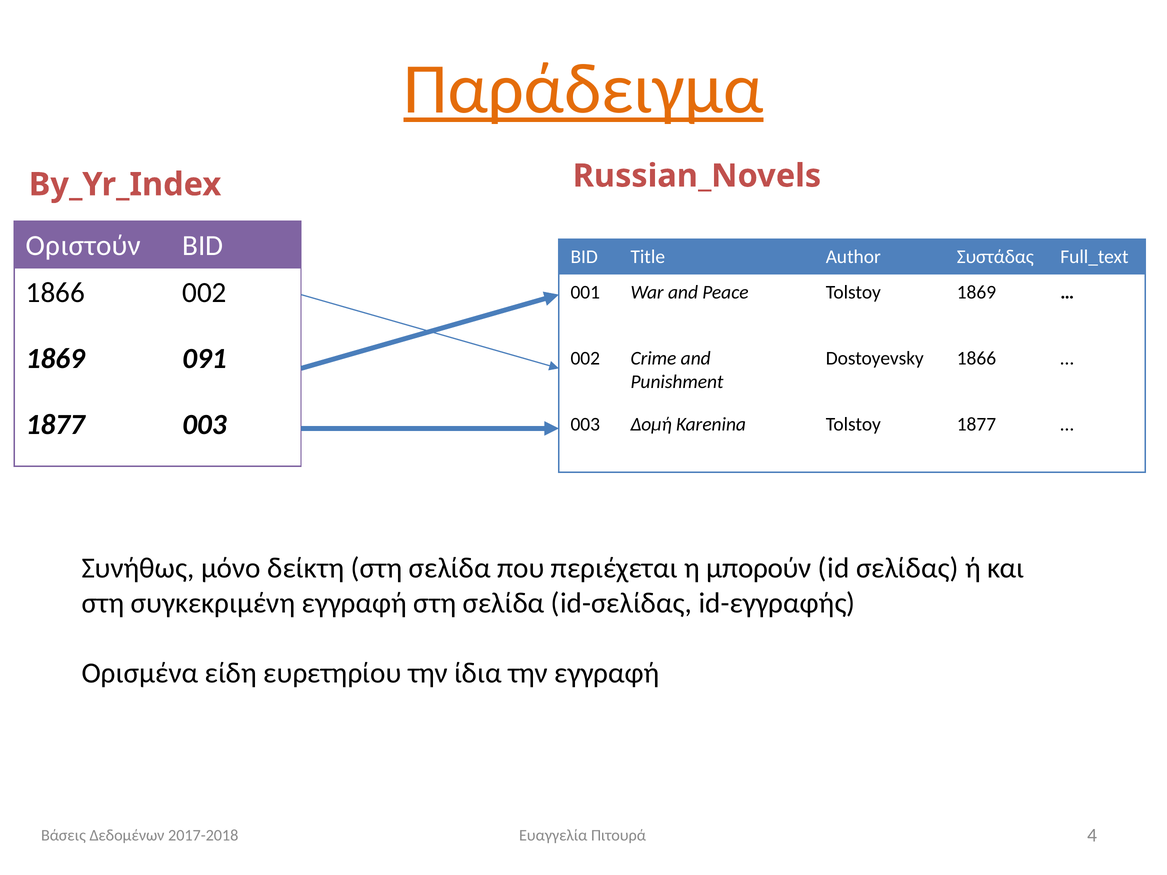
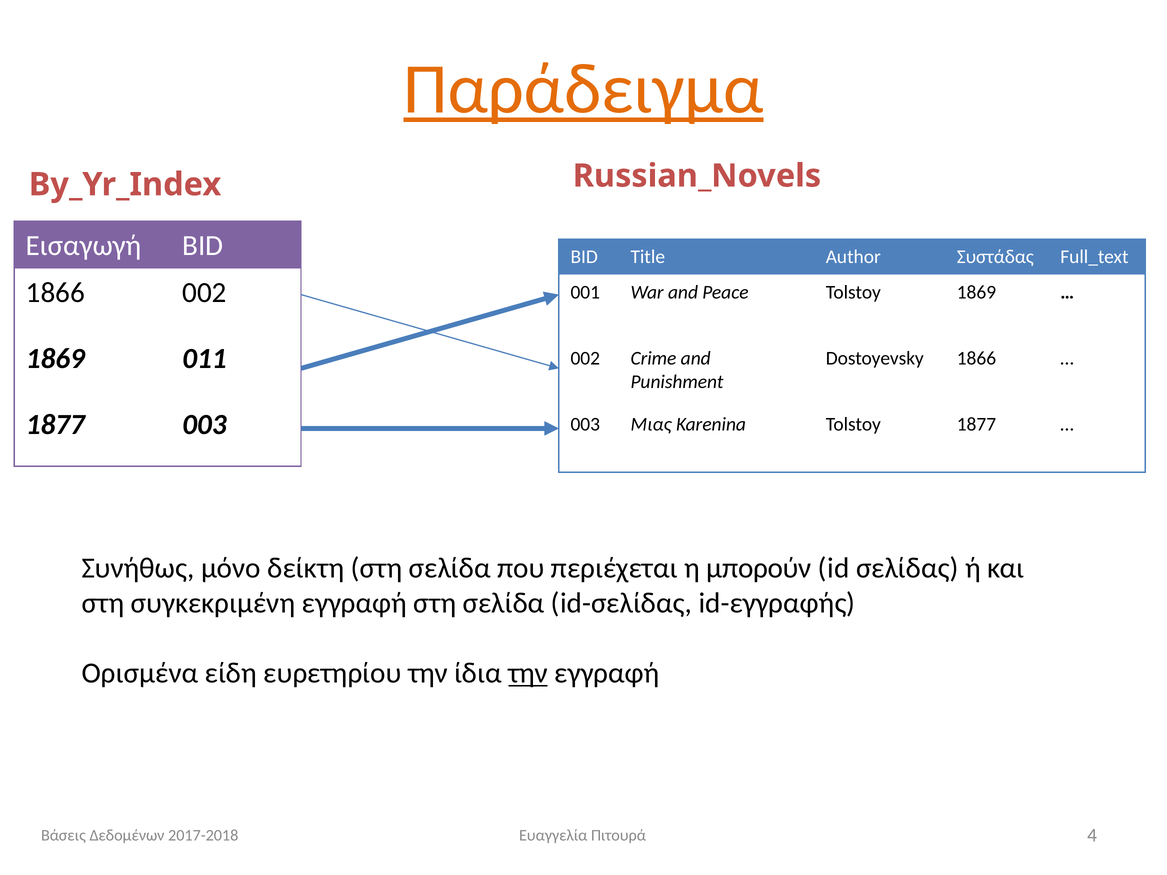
Οριστούν: Οριστούν -> Εισαγωγή (84, 245)
091: 091 -> 011 (204, 359)
Δομή: Δομή -> Μιας (651, 424)
την underline: none -> present (528, 673)
